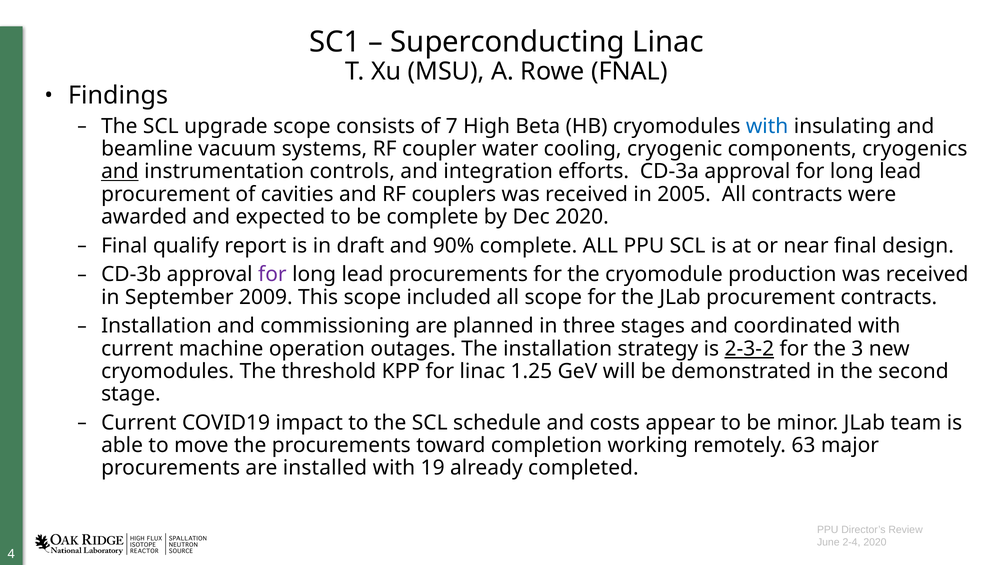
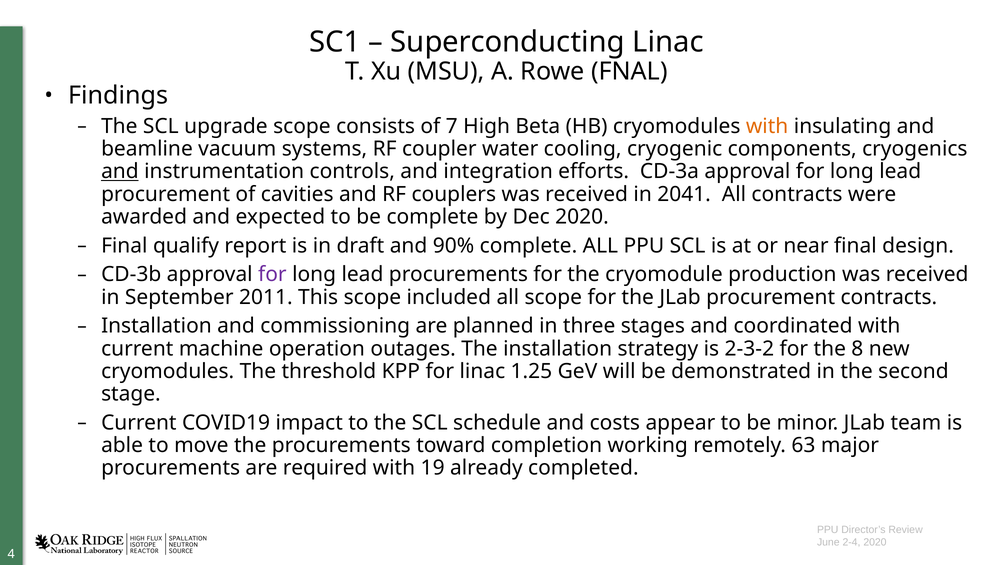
with colour: blue -> orange (767, 126)
2005: 2005 -> 2041 (684, 194)
2009: 2009 -> 2011 (266, 297)
2-3-2 underline: present -> none (749, 349)
3: 3 -> 8 (857, 349)
installed: installed -> required (325, 468)
